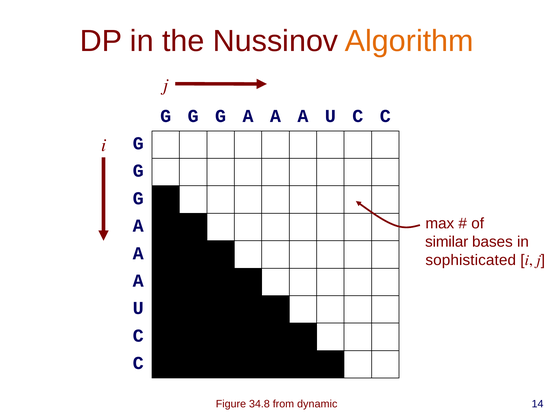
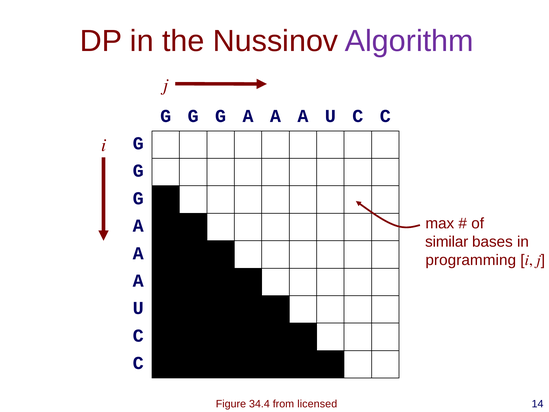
Algorithm colour: orange -> purple (409, 41)
sophisticated: sophisticated -> programming (471, 260)
34.8: 34.8 -> 34.4 (259, 404)
dynamic: dynamic -> licensed (317, 404)
